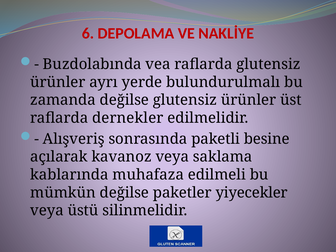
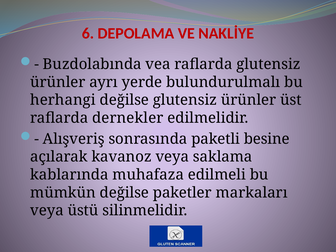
zamanda: zamanda -> herhangi (63, 100)
yiyecekler: yiyecekler -> markaları (252, 193)
